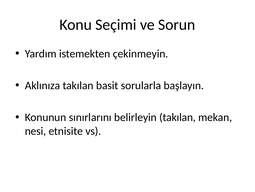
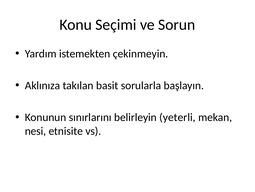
belirleyin takılan: takılan -> yeterli (177, 117)
